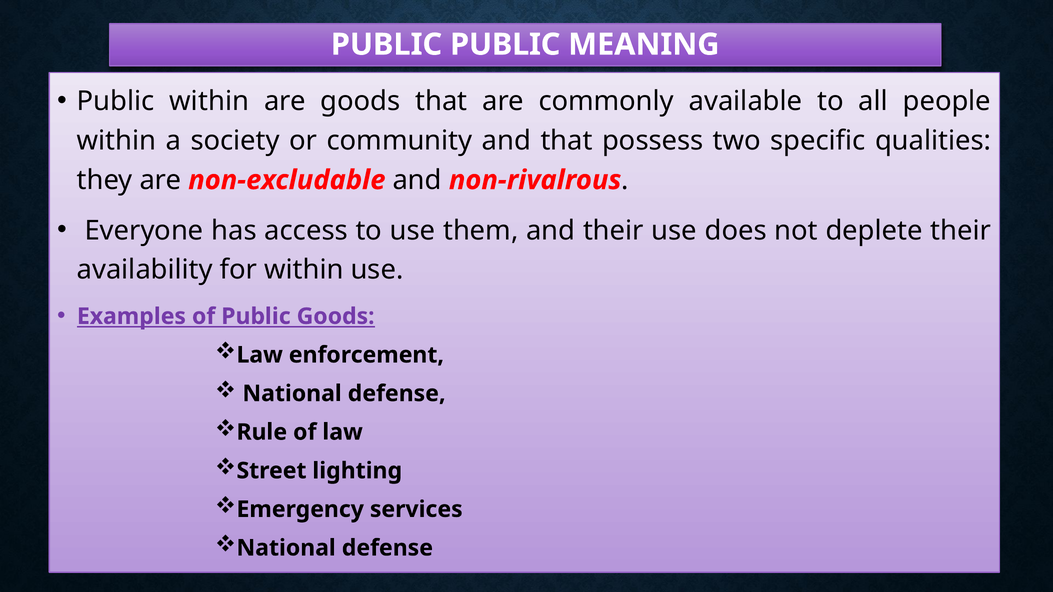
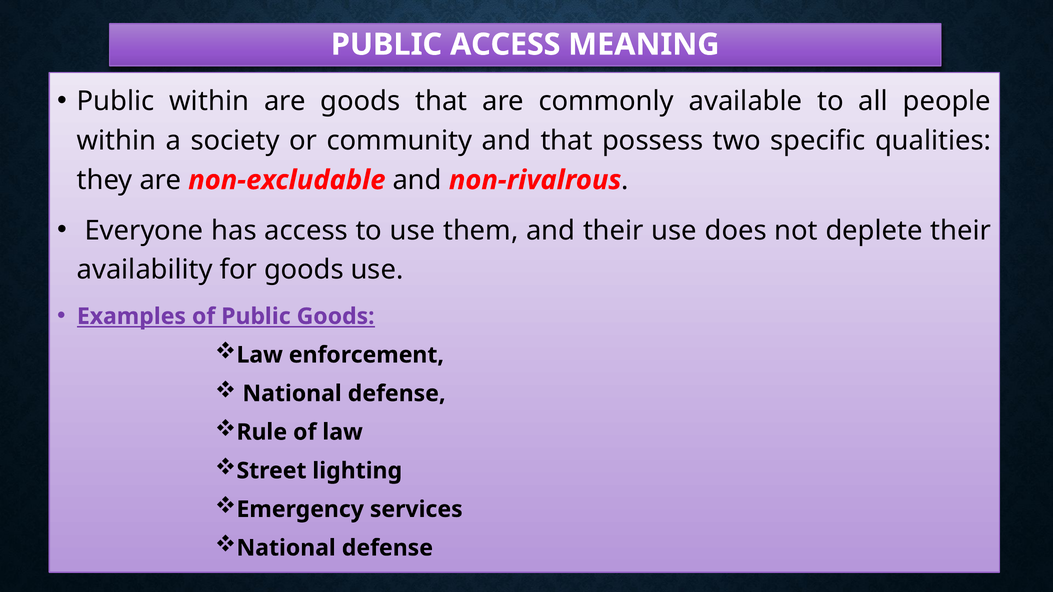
PUBLIC PUBLIC: PUBLIC -> ACCESS (505, 45)
for within: within -> goods (304, 270)
